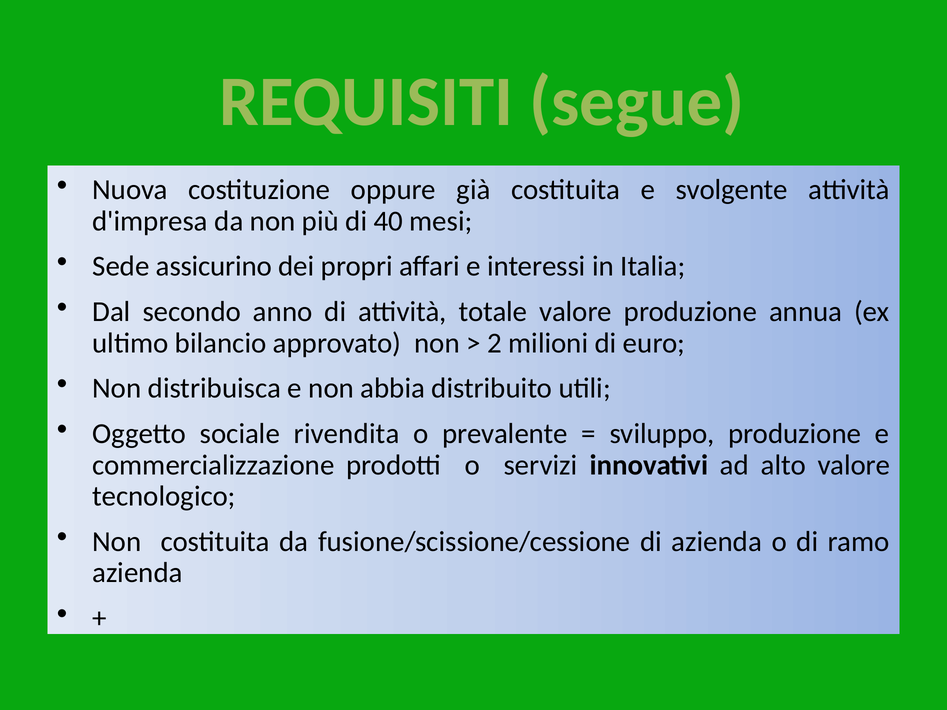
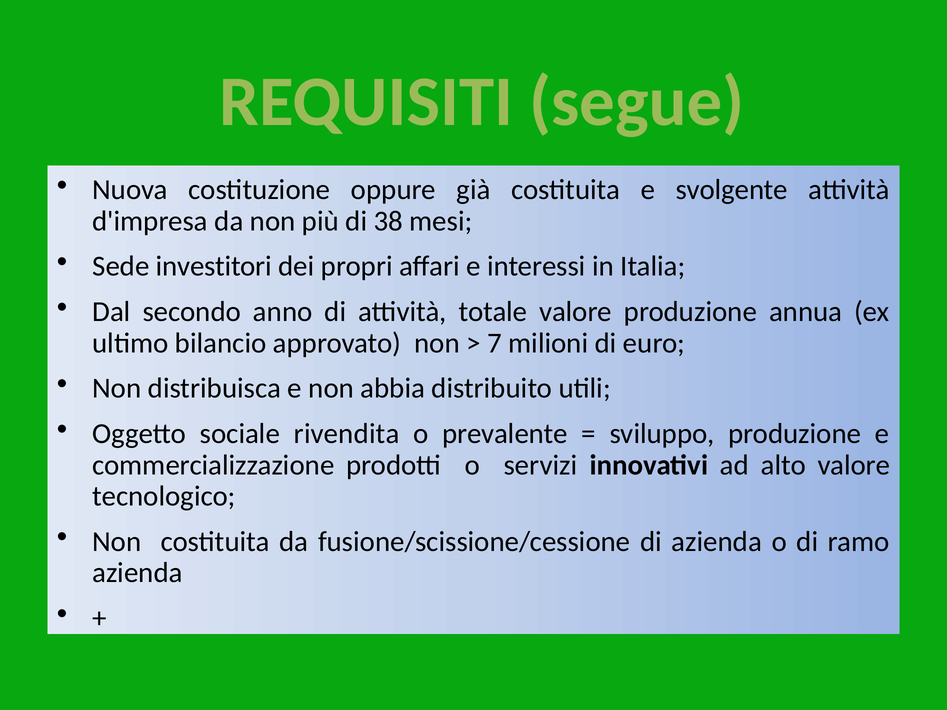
40: 40 -> 38 (388, 221)
assicurino: assicurino -> investitori (214, 266)
2: 2 -> 7 (494, 343)
